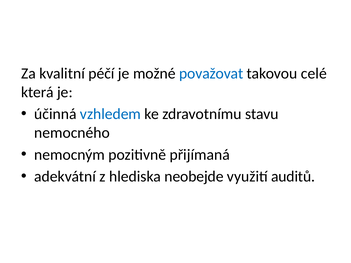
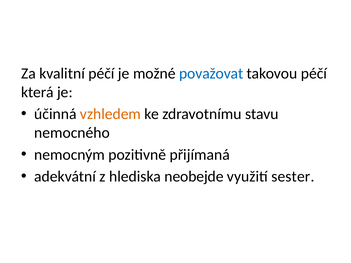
takovou celé: celé -> péčí (314, 74)
vzhledem colour: blue -> orange (110, 114)
auditů: auditů -> sester (293, 177)
